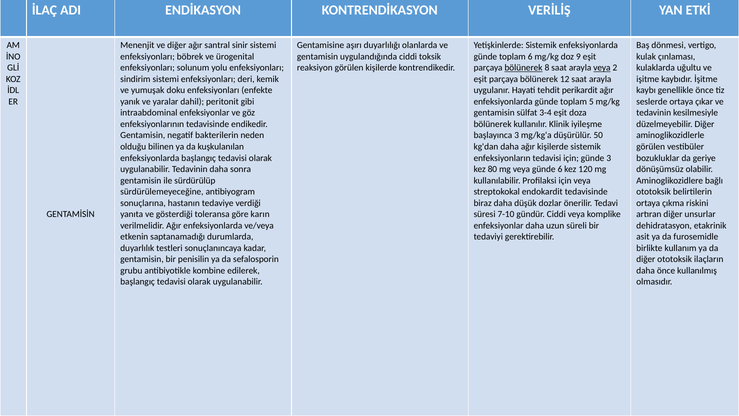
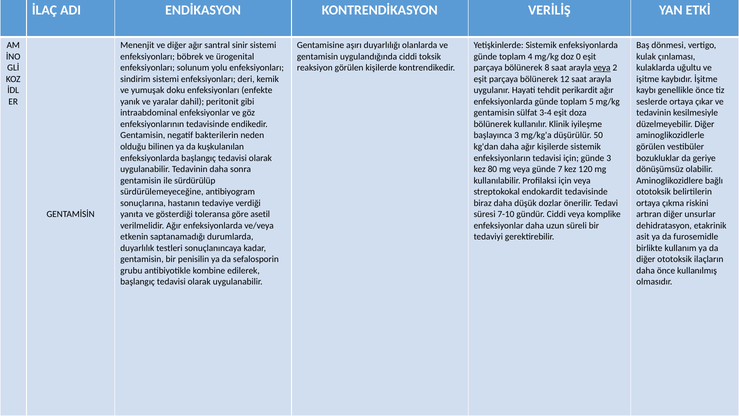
toplam 6: 6 -> 4 (530, 57)
9: 9 -> 0 (578, 57)
bölünerek underline: present -> none (524, 68)
günde 6: 6 -> 7 (560, 169)
karın: karın -> asetil (260, 214)
